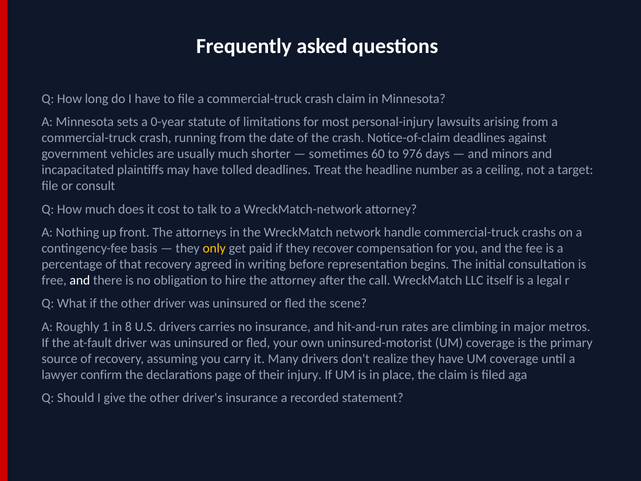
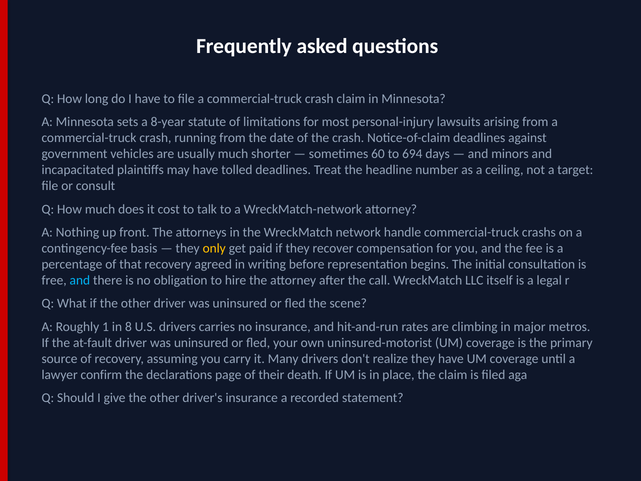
0-year: 0-year -> 8-year (168, 122)
976: 976 -> 694 (412, 154)
and colour: white -> light blue (80, 280)
injury: injury -> death (305, 375)
